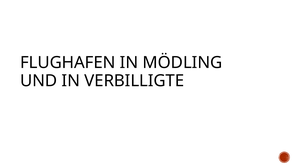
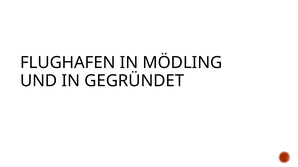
VERBILLIGTE: VERBILLIGTE -> GEGRÜNDET (134, 81)
